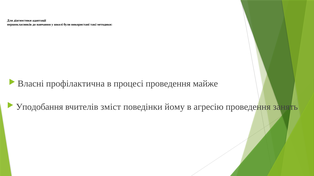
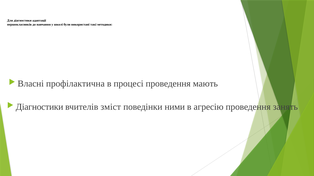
майже: майже -> мають (205, 84)
Уподобання: Уподобання -> Діагностики (40, 107)
йому: йому -> ними (175, 107)
